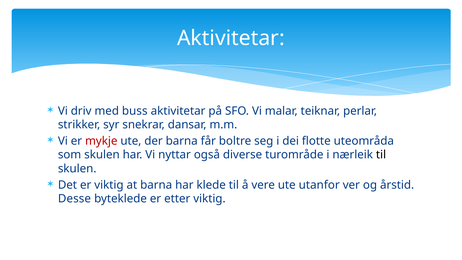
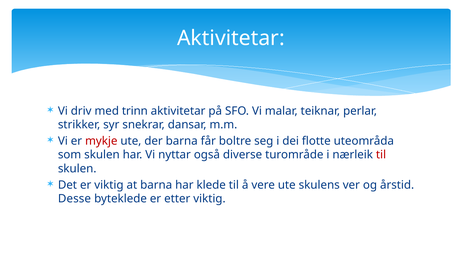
buss: buss -> trinn (135, 111)
til colour: black -> red (381, 155)
utanfor: utanfor -> skulens (319, 185)
